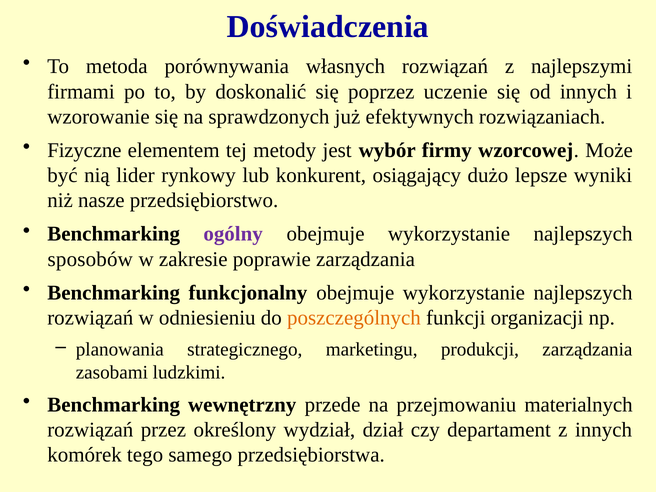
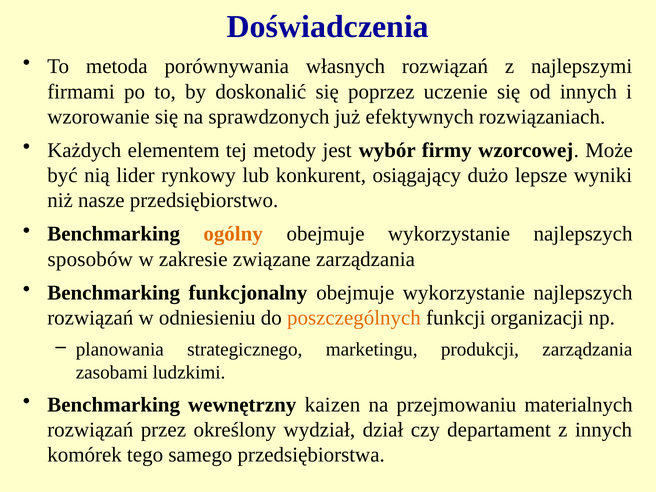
Fizyczne: Fizyczne -> Każdych (84, 150)
ogólny colour: purple -> orange (233, 234)
poprawie: poprawie -> związane (272, 259)
przede: przede -> kaizen (333, 405)
